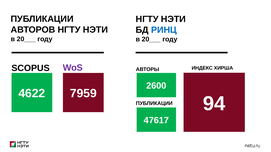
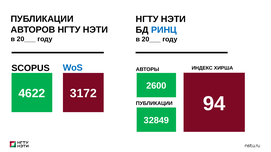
WoS colour: purple -> blue (73, 68)
7959: 7959 -> 3172 (83, 94)
47617: 47617 -> 32849 (156, 121)
